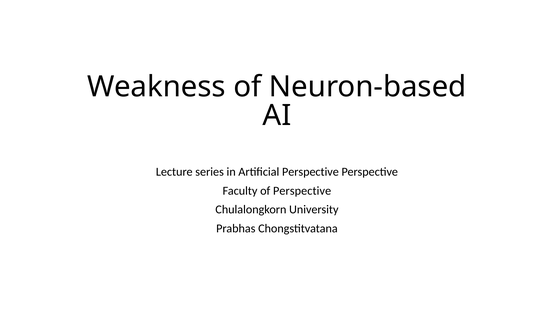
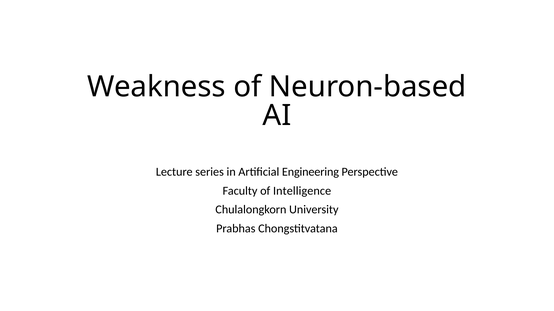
Artificial Perspective: Perspective -> Engineering (310, 172)
of Perspective: Perspective -> Intelligence (302, 191)
